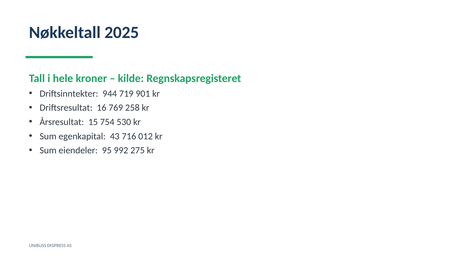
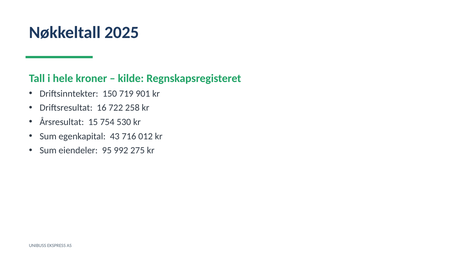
944: 944 -> 150 (110, 94)
769: 769 -> 722 (116, 108)
